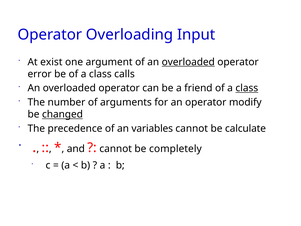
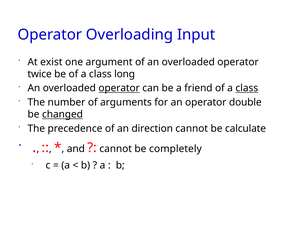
overloaded underline: present -> none (188, 62)
error: error -> twice (40, 74)
calls: calls -> long (125, 74)
operator underline: none -> present (119, 88)
modify: modify -> double (245, 102)
variables: variables -> direction (152, 128)
